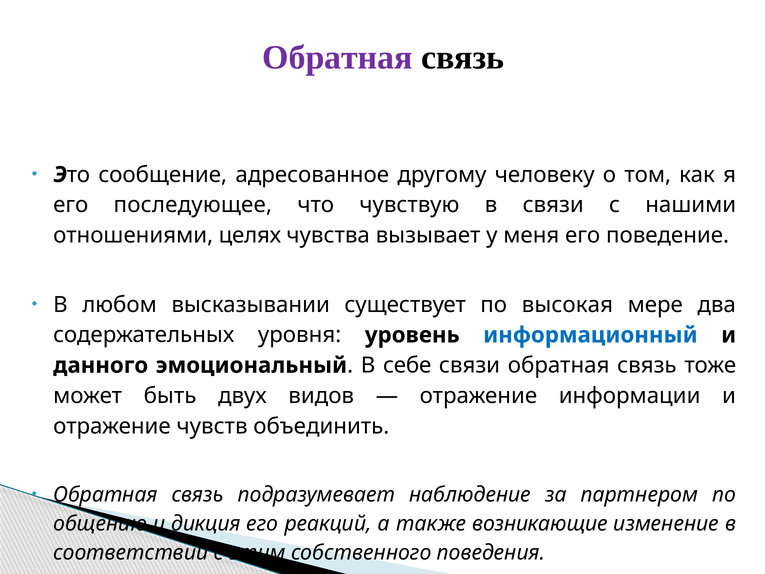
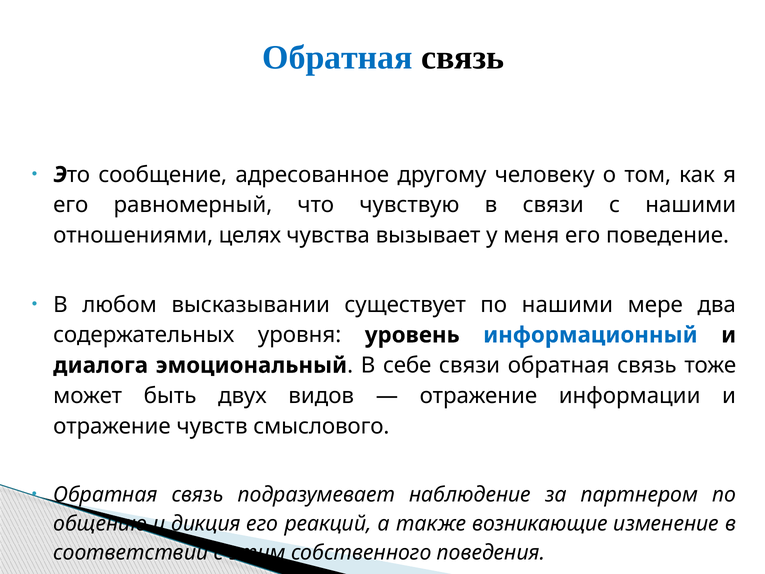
Обратная colour: purple -> blue (338, 57)
последующее: последующее -> равномерный (193, 205)
по высокая: высокая -> нашими (567, 305)
данного: данного -> диалога (101, 365)
объединить: объединить -> смыслового (321, 426)
